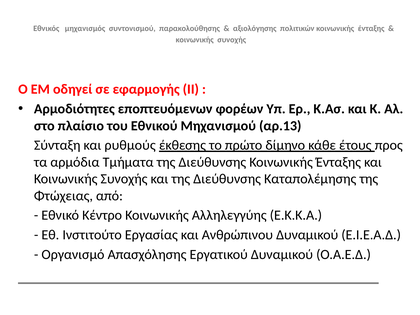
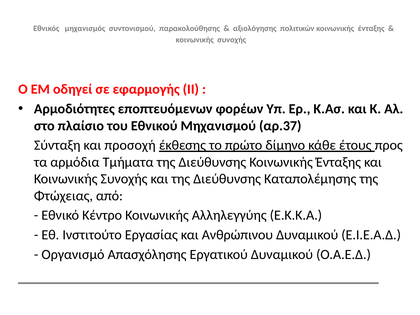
αρ.13: αρ.13 -> αρ.37 (280, 126)
ρυθμούς: ρυθμούς -> προσοχή (130, 145)
